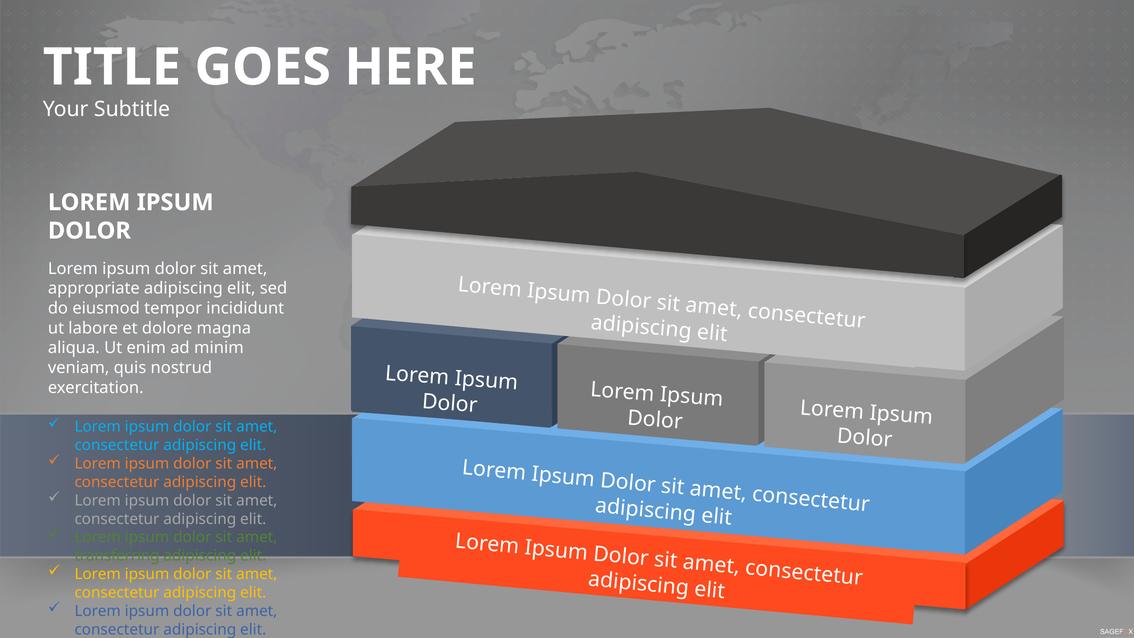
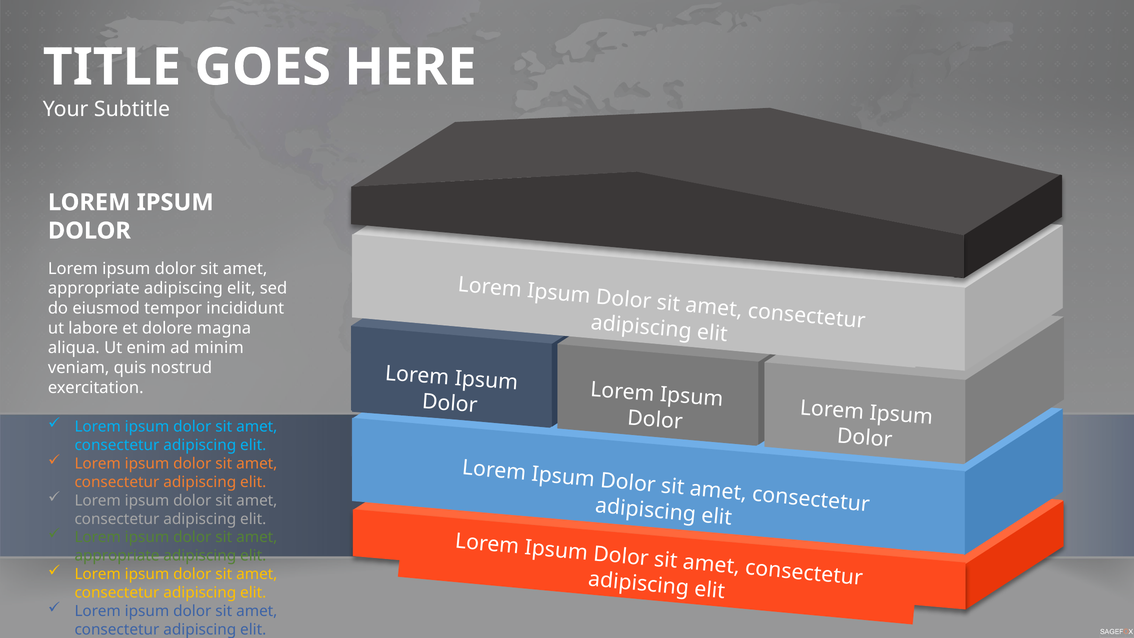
transferring: transferring -> appropriate (117, 556)
